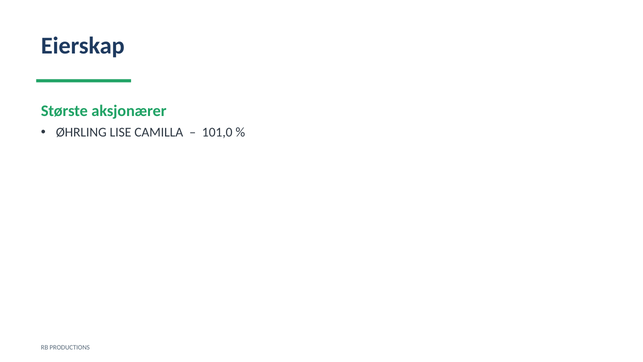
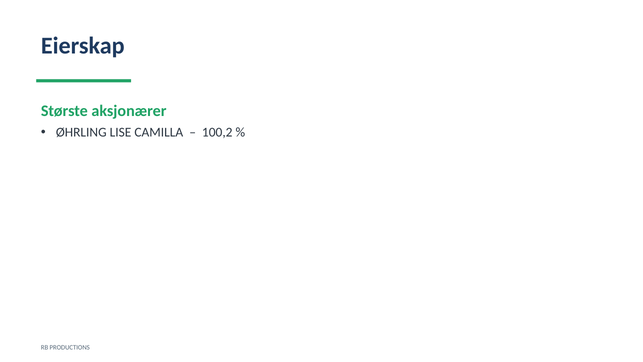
101,0: 101,0 -> 100,2 (217, 132)
